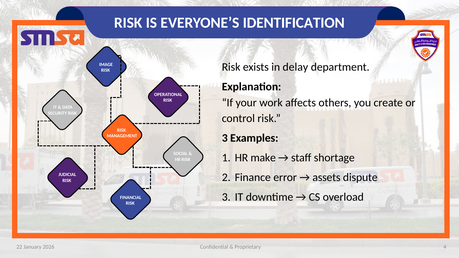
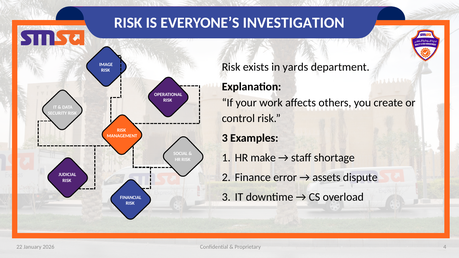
IDENTIFICATION: IDENTIFICATION -> INVESTIGATION (294, 23)
delay: delay -> yards (295, 67)
